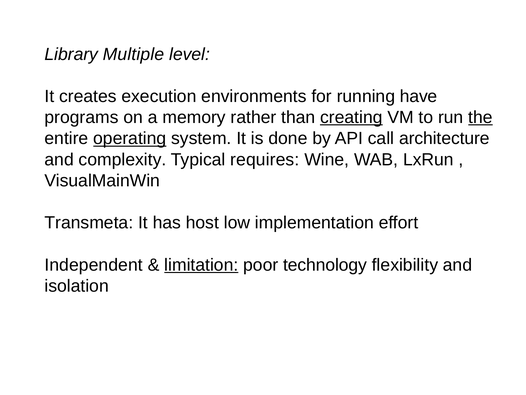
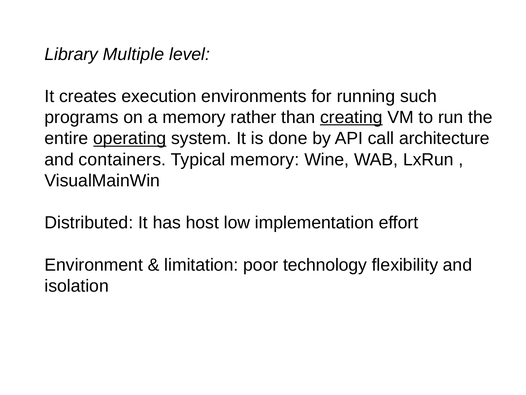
have: have -> such (419, 96)
the underline: present -> none (480, 117)
complexity: complexity -> containers (122, 159)
Typical requires: requires -> memory (265, 159)
Transmeta: Transmeta -> Distributed (89, 222)
Independent: Independent -> Environment (94, 265)
limitation underline: present -> none (201, 265)
